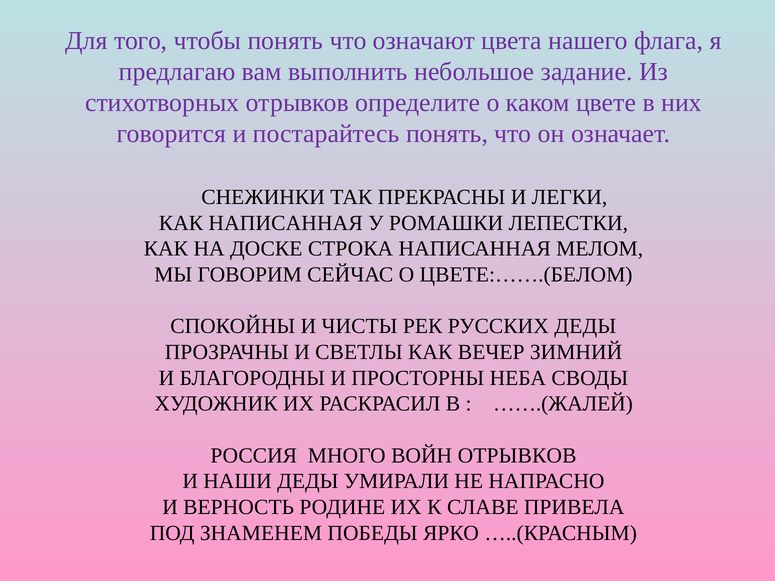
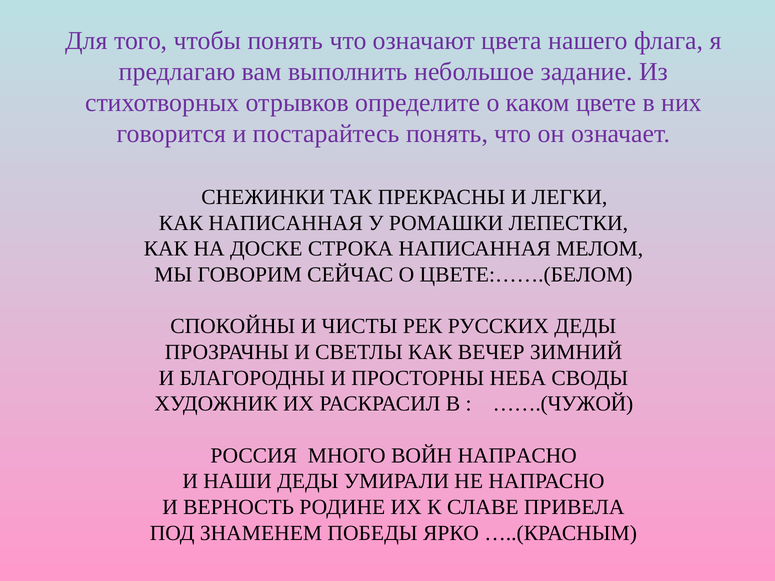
…….(ЖАЛЕЙ: …….(ЖАЛЕЙ -> …….(ЧУЖОЙ (563, 404)
ВОЙН ОТРЫВКОВ: ОТРЫВКОВ -> НАПРАСНО (517, 456)
